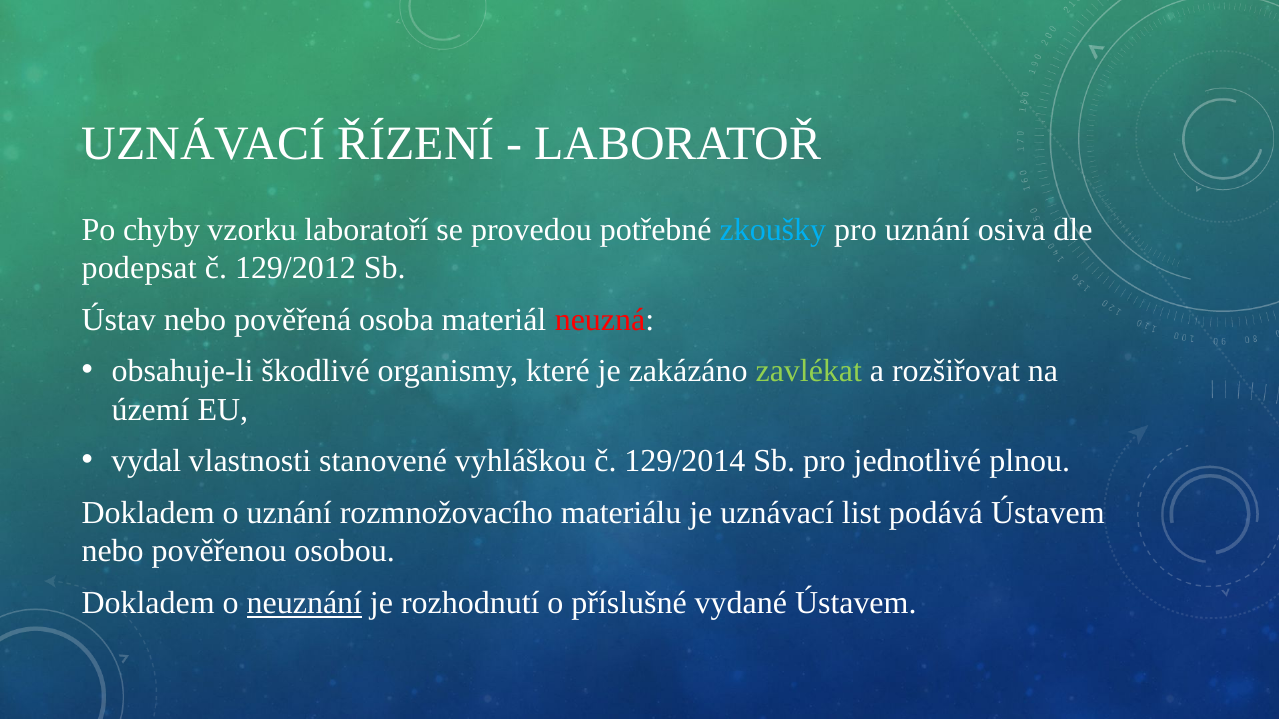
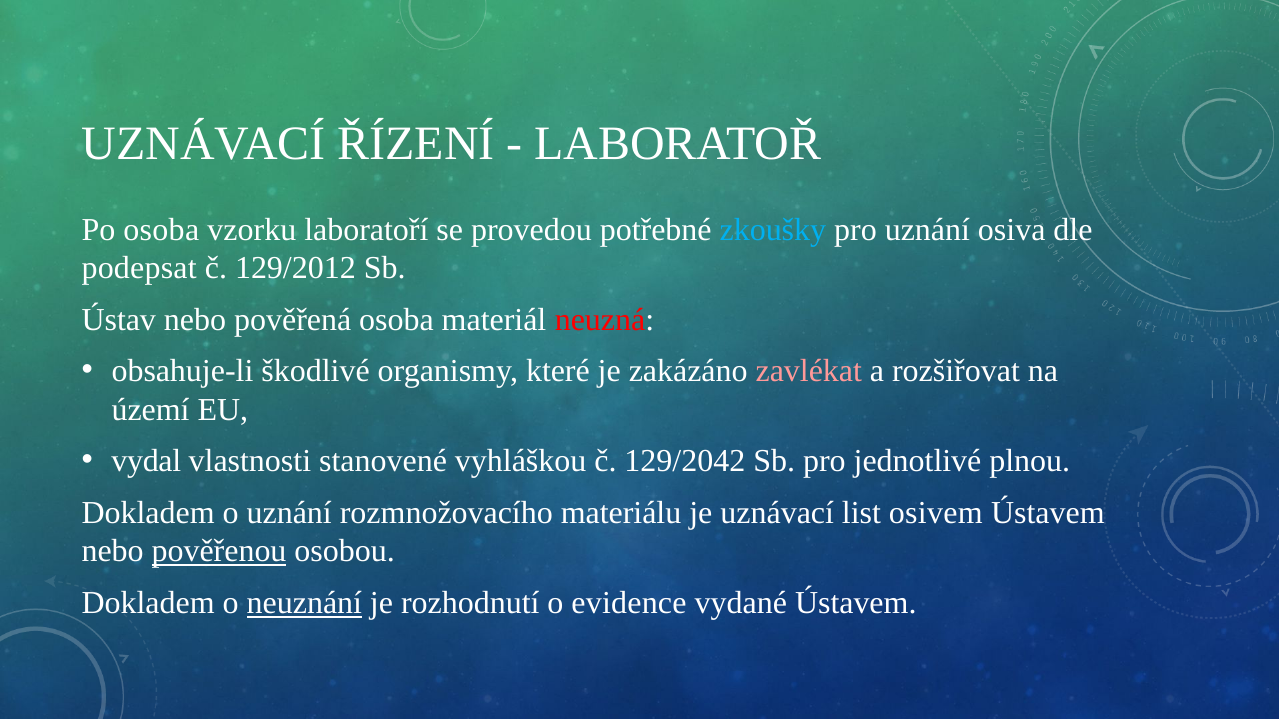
Po chyby: chyby -> osoba (161, 230)
zavlékat colour: light green -> pink (809, 371)
129/2014: 129/2014 -> 129/2042 (685, 461)
podává: podává -> osivem (936, 513)
pověřenou underline: none -> present (219, 552)
příslušné: příslušné -> evidence (629, 603)
